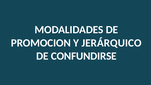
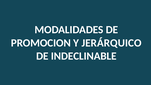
CONFUNDIRSE: CONFUNDIRSE -> INDECLINABLE (84, 56)
